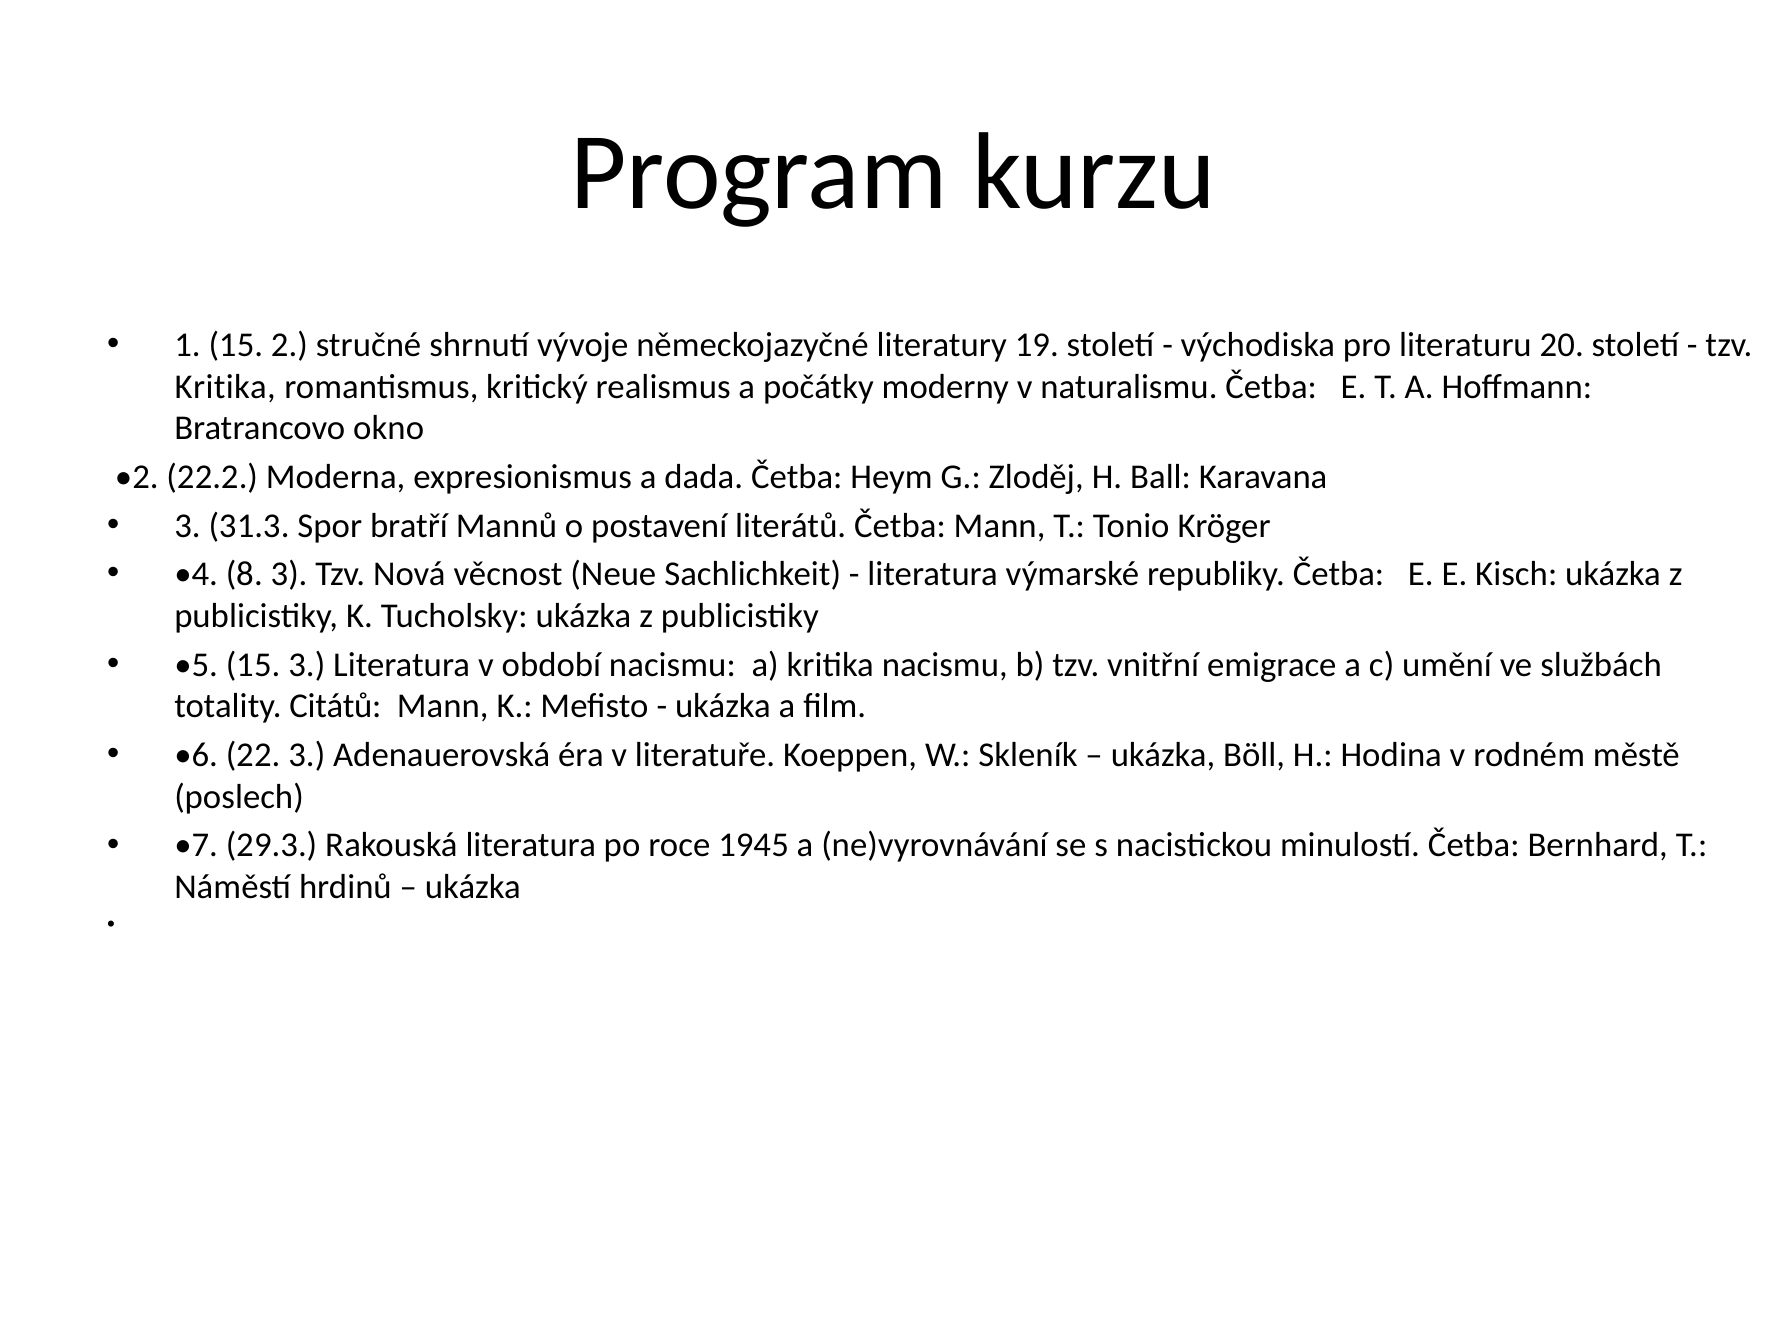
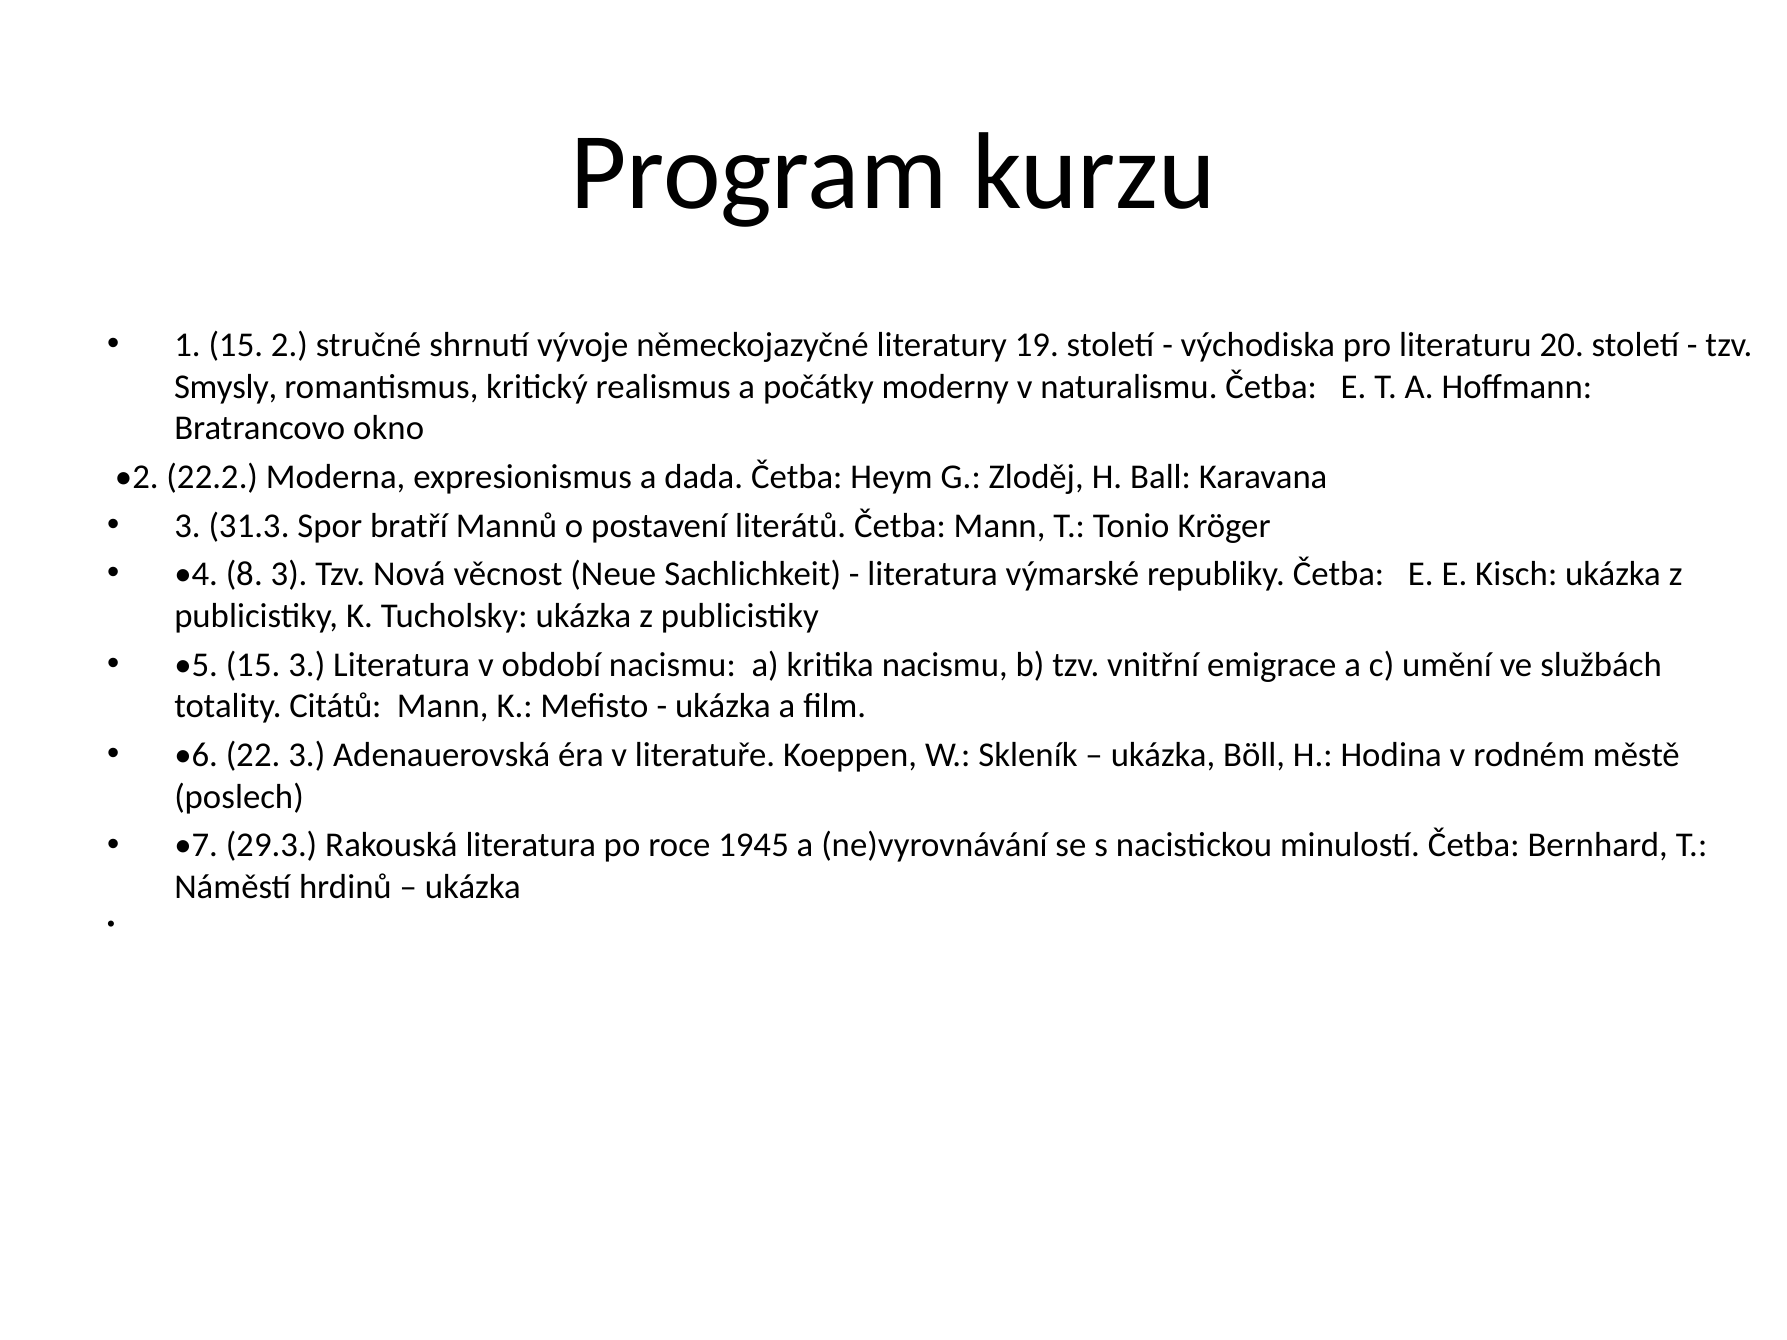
Kritika: Kritika -> Smysly (226, 387)
